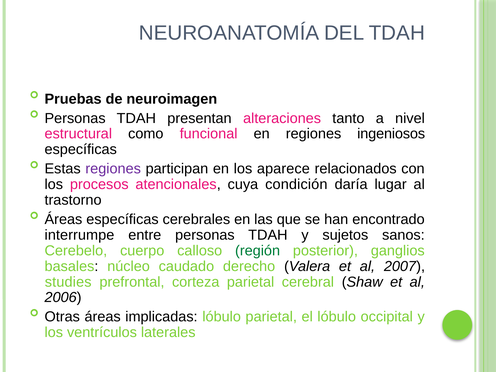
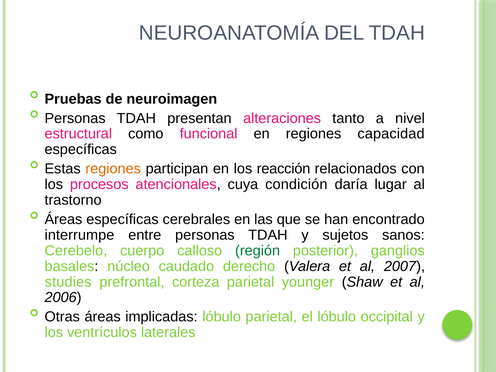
ingeniosos: ingeniosos -> capacidad (391, 134)
regiones colour: purple -> orange (113, 169)
aparece: aparece -> reacción (284, 169)
cerebral: cerebral -> younger (308, 282)
